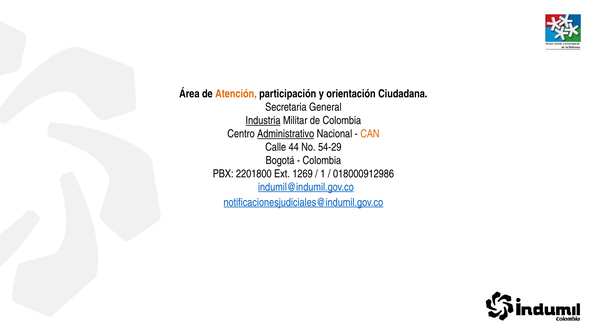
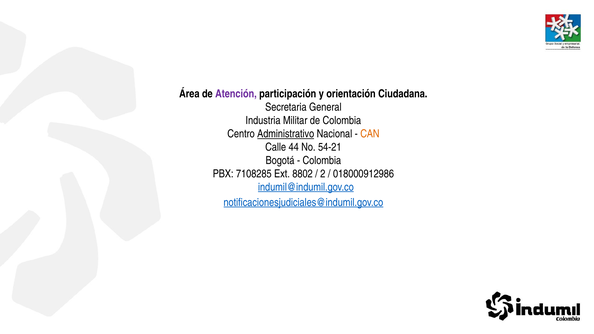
Atención colour: orange -> purple (236, 94)
Industria underline: present -> none (263, 120)
54-29: 54-29 -> 54-21 (330, 147)
2201800: 2201800 -> 7108285 (254, 174)
1269: 1269 -> 8802 (303, 174)
1: 1 -> 2 (323, 174)
